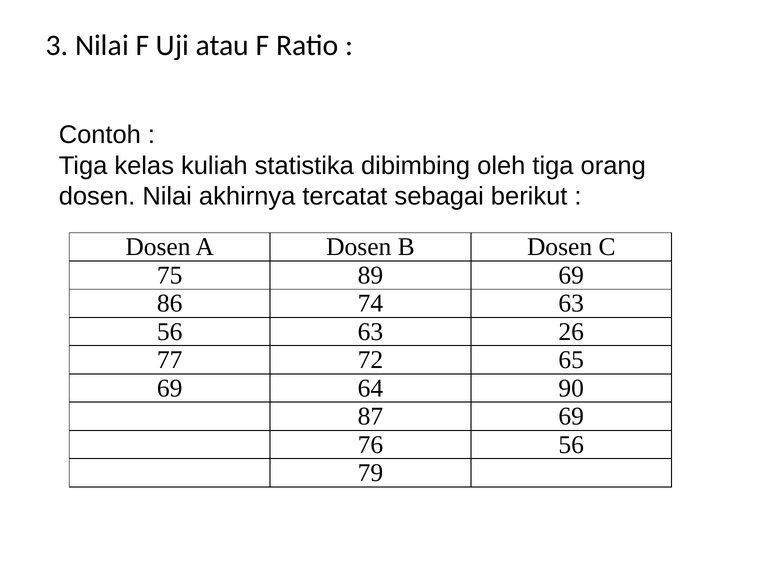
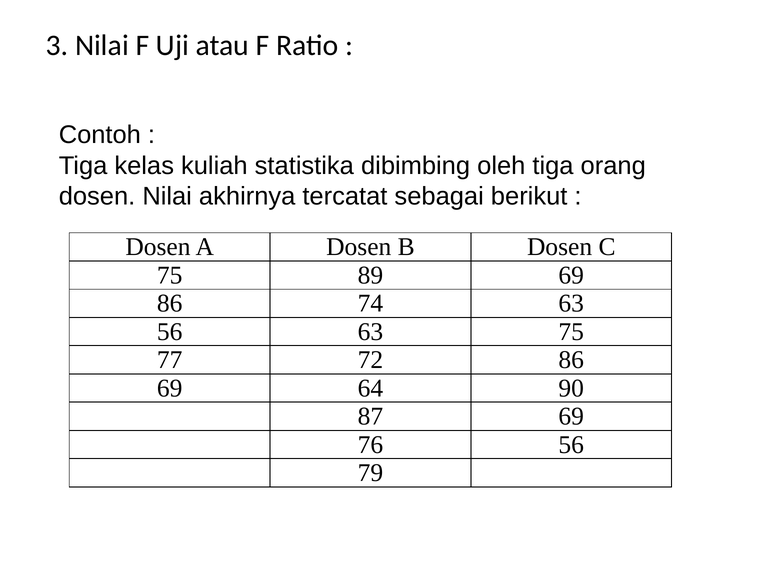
63 26: 26 -> 75 (571, 332)
72 65: 65 -> 86 (571, 360)
